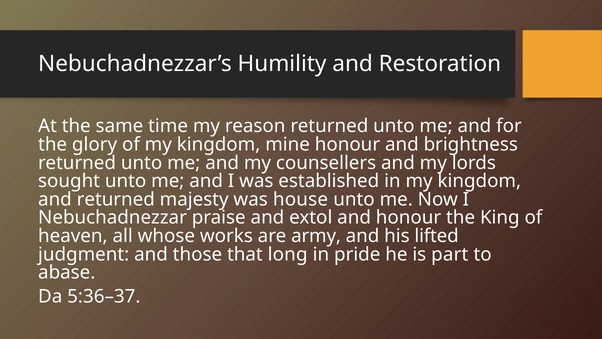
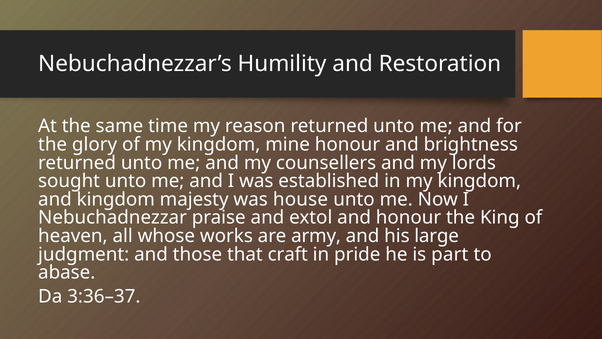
and returned: returned -> kingdom (116, 199)
lifted: lifted -> large (437, 236)
long: long -> craft (288, 254)
5:36–37: 5:36–37 -> 3:36–37 (104, 296)
